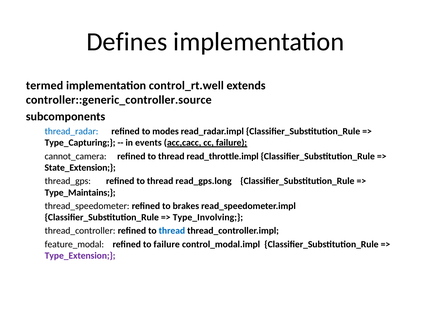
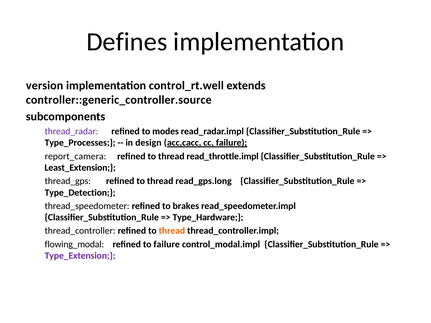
termed: termed -> version (45, 86)
thread_radar colour: blue -> purple (72, 131)
Type_Capturing: Type_Capturing -> Type_Processes (80, 143)
events: events -> design (148, 143)
cannot_camera: cannot_camera -> report_camera (75, 156)
State_Extension: State_Extension -> Least_Extension (80, 168)
Type_Maintains: Type_Maintains -> Type_Detection (80, 193)
Type_Involving: Type_Involving -> Type_Hardware (208, 218)
thread colour: blue -> orange (172, 231)
feature_modal: feature_modal -> flowing_modal (74, 244)
